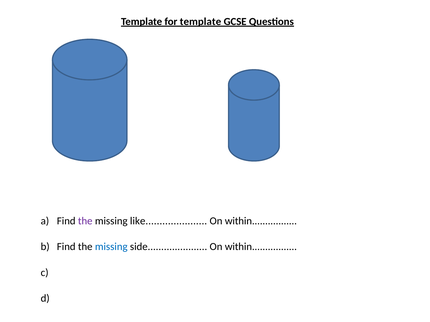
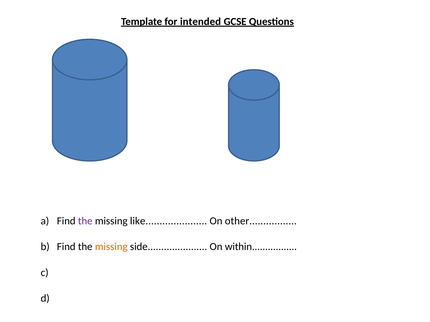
for template: template -> intended (200, 22)
within: within -> other (261, 221)
missing colour: blue -> orange (111, 247)
